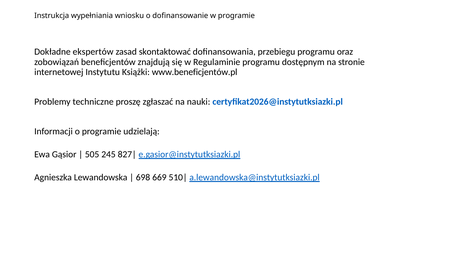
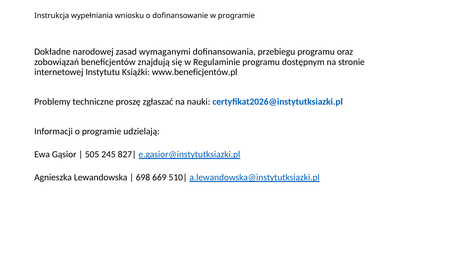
ekspertów: ekspertów -> narodowej (93, 52)
skontaktować: skontaktować -> wymaganymi (165, 52)
